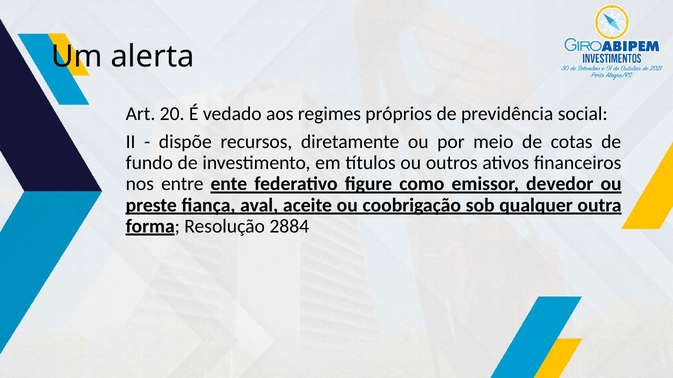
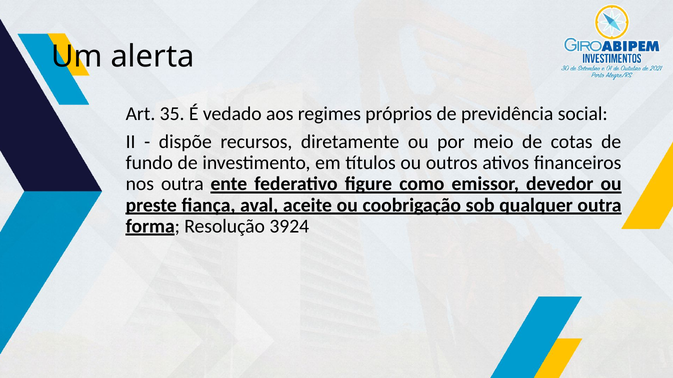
20: 20 -> 35 (172, 114)
nos entre: entre -> outra (182, 184)
2884: 2884 -> 3924 (289, 227)
